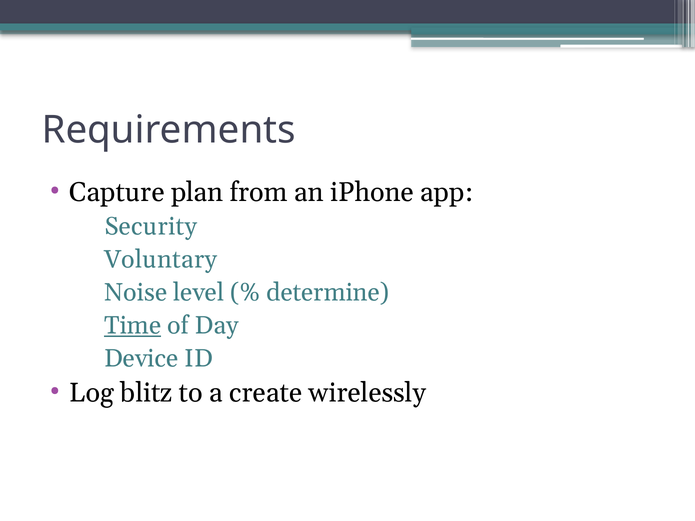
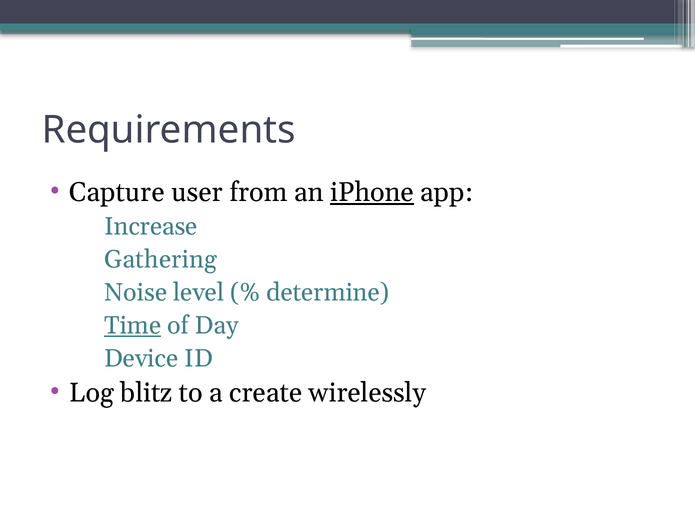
plan: plan -> user (197, 192)
iPhone underline: none -> present (372, 192)
Security: Security -> Increase (151, 227)
Voluntary: Voluntary -> Gathering (161, 260)
